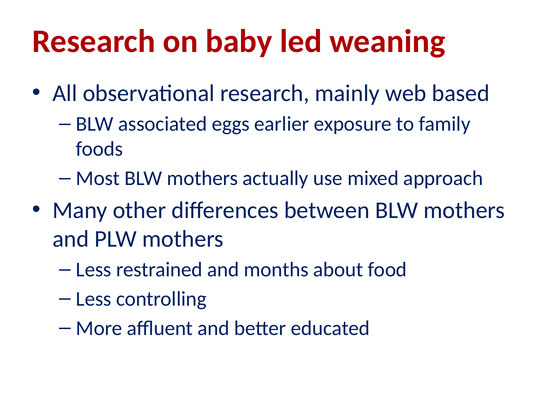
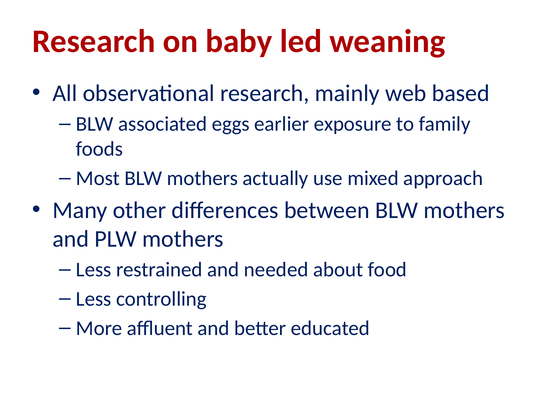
months: months -> needed (276, 270)
